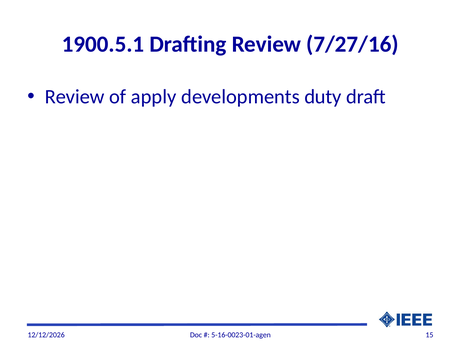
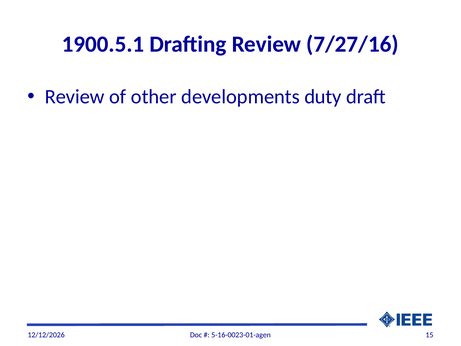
apply: apply -> other (154, 97)
